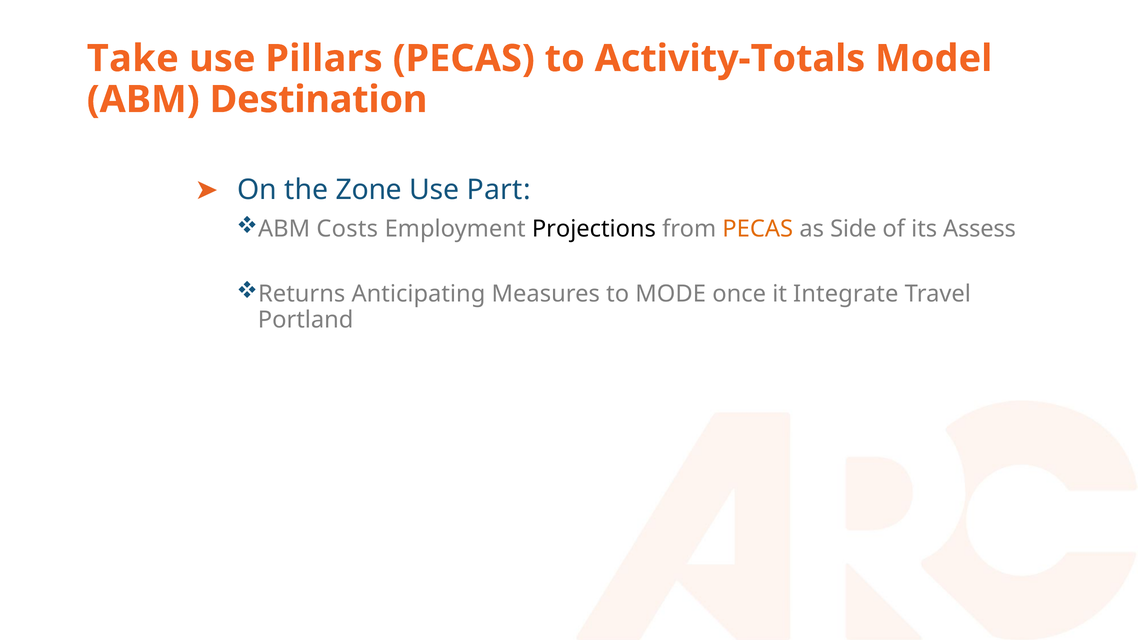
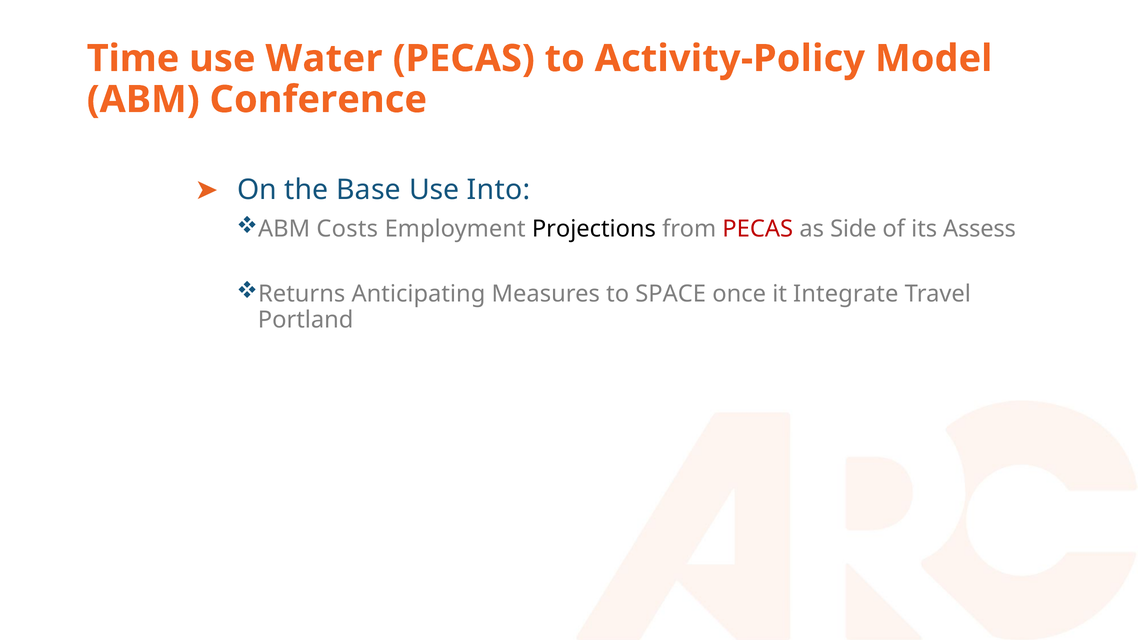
Take: Take -> Time (133, 59)
Pillars: Pillars -> Water (324, 59)
Activity-Totals: Activity-Totals -> Activity-Policy (730, 59)
Destination: Destination -> Conference (318, 100)
Zone: Zone -> Base (369, 190)
Part: Part -> Into (499, 190)
PECAS colour: orange -> red (758, 229)
MODE: MODE -> SPACE (671, 294)
